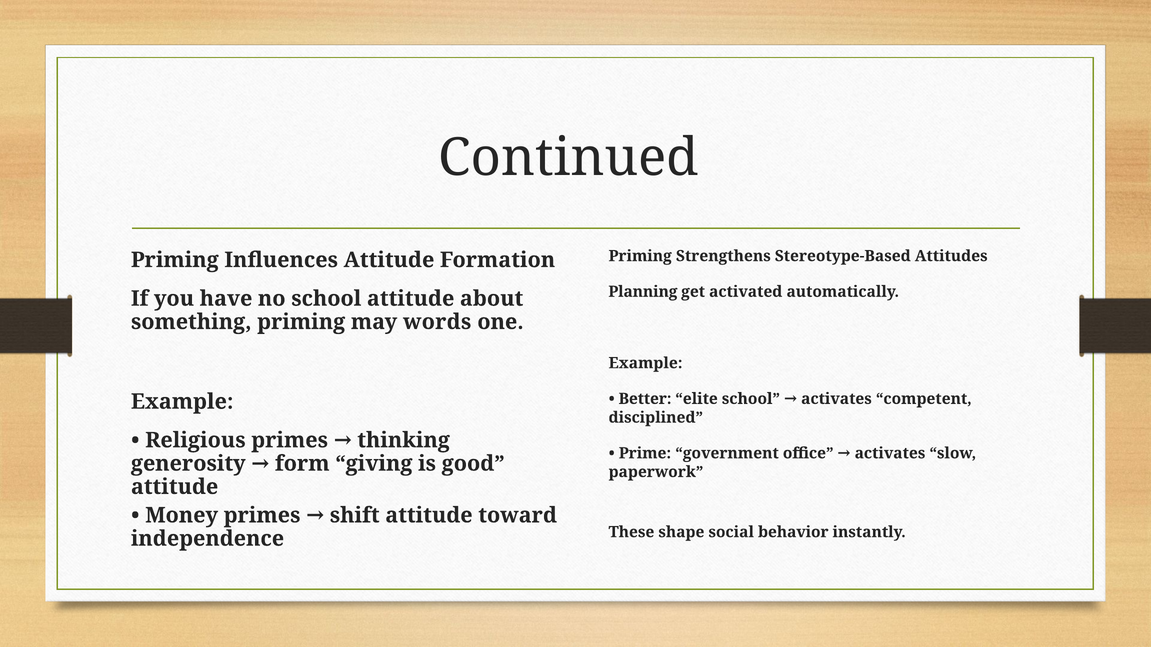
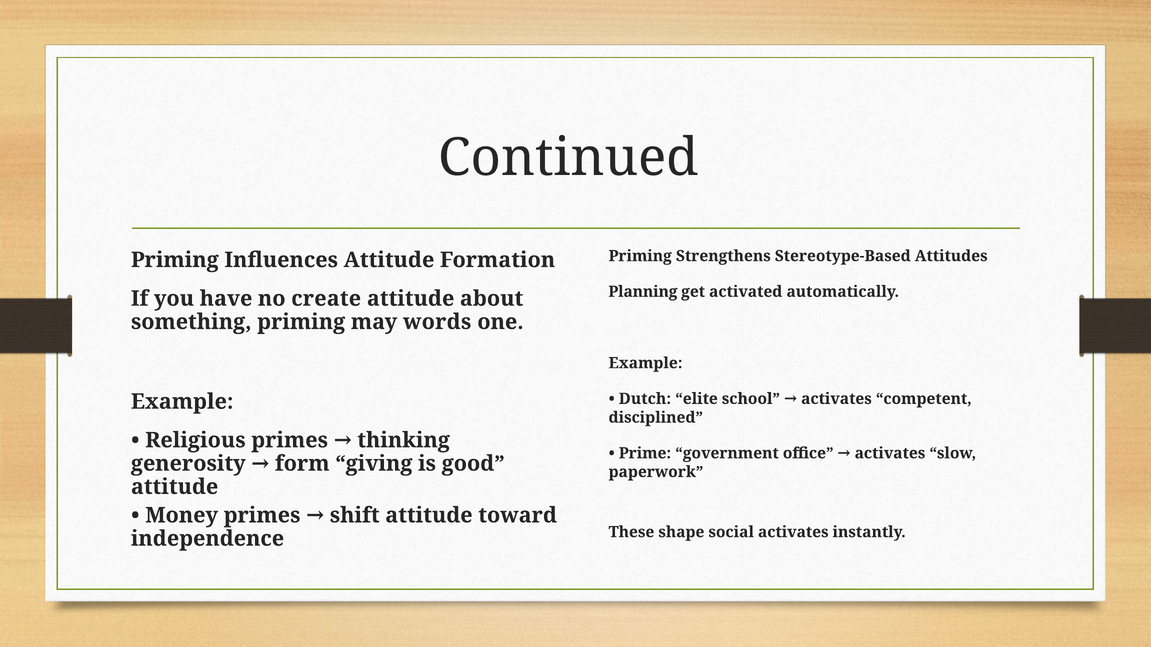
no school: school -> create (326, 299)
Better: Better -> Dutch (645, 399)
social behavior: behavior -> activates (793, 532)
